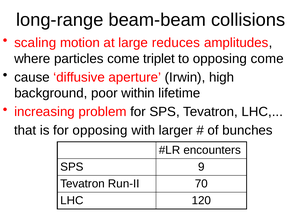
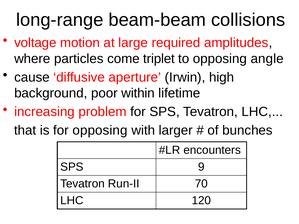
scaling: scaling -> voltage (35, 43)
reduces: reduces -> required (176, 43)
opposing come: come -> angle (267, 59)
